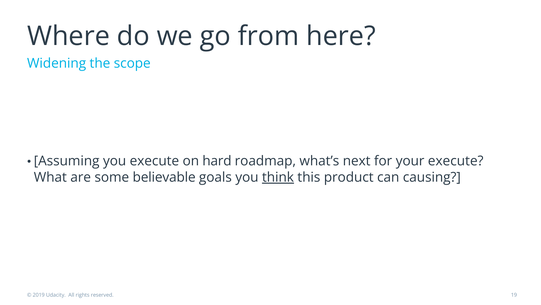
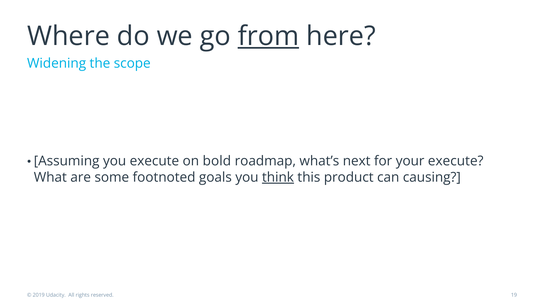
from underline: none -> present (268, 36)
hard: hard -> bold (217, 161)
believable: believable -> footnoted (164, 177)
